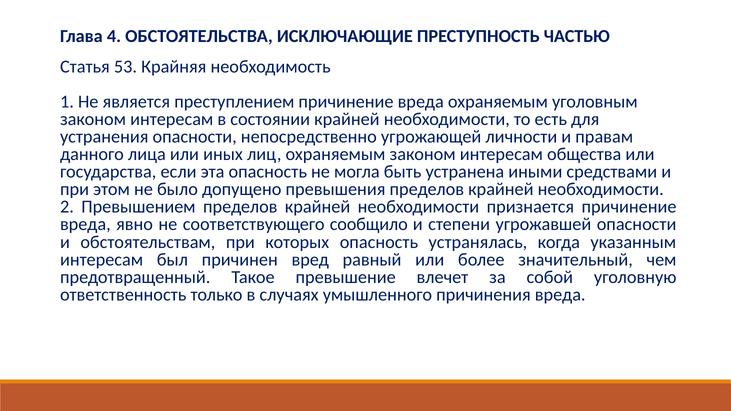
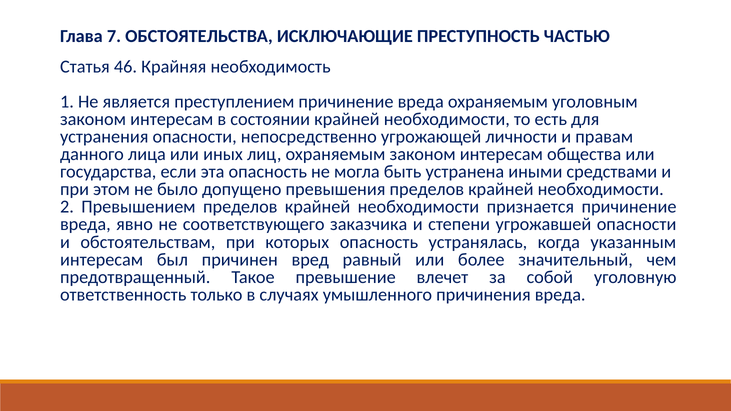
4: 4 -> 7 (114, 36)
53: 53 -> 46 (125, 67)
сообщило: сообщило -> заказчика (369, 225)
